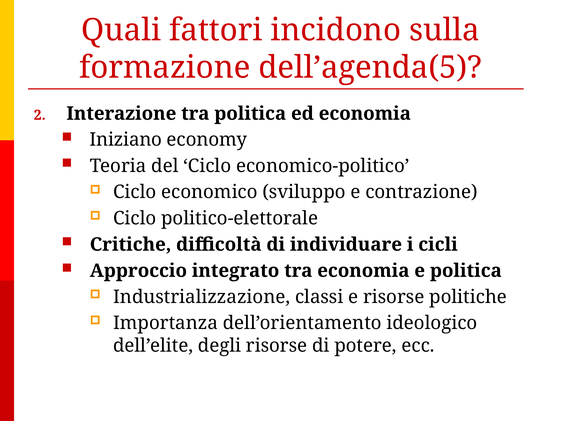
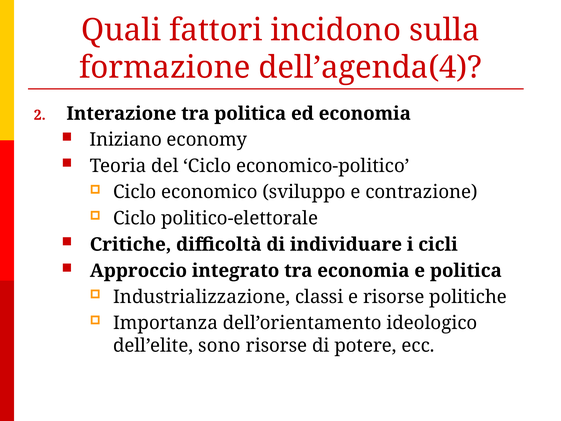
dell’agenda(5: dell’agenda(5 -> dell’agenda(4 (370, 68)
degli: degli -> sono (219, 345)
